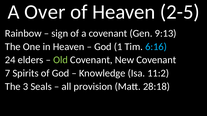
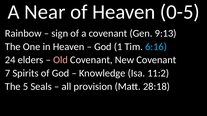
Over: Over -> Near (45, 12)
2-5: 2-5 -> 0-5 (180, 12)
Old colour: light green -> pink (61, 60)
3: 3 -> 5 (26, 87)
